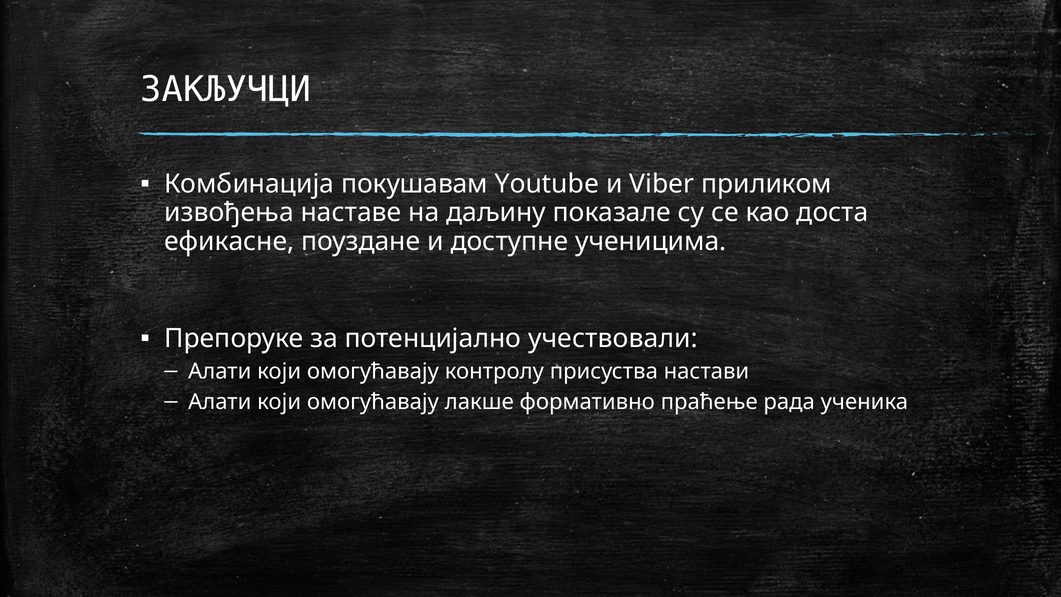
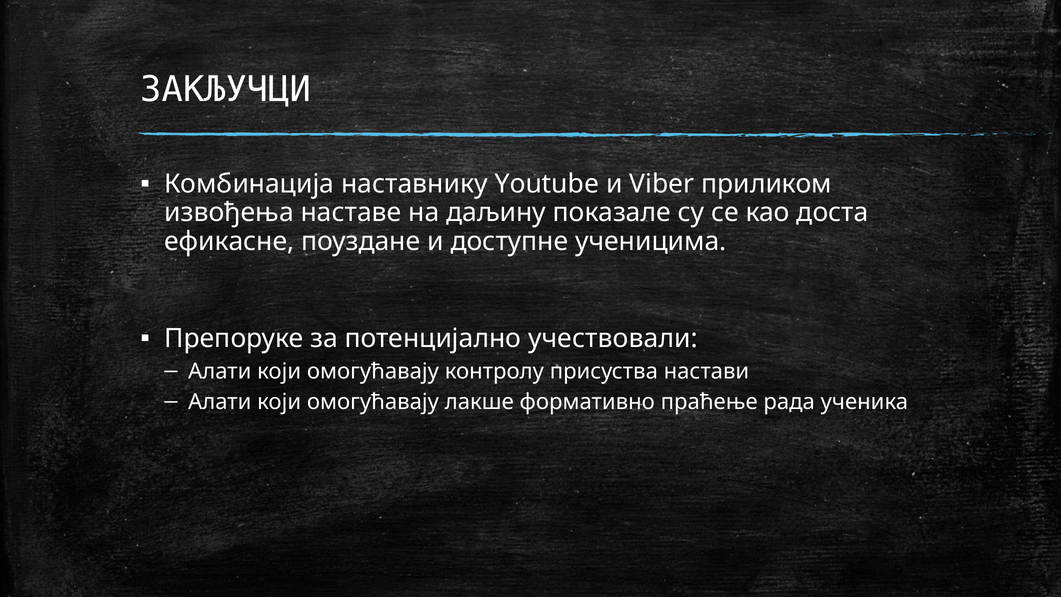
покушавам: покушавам -> наставнику (414, 184)
